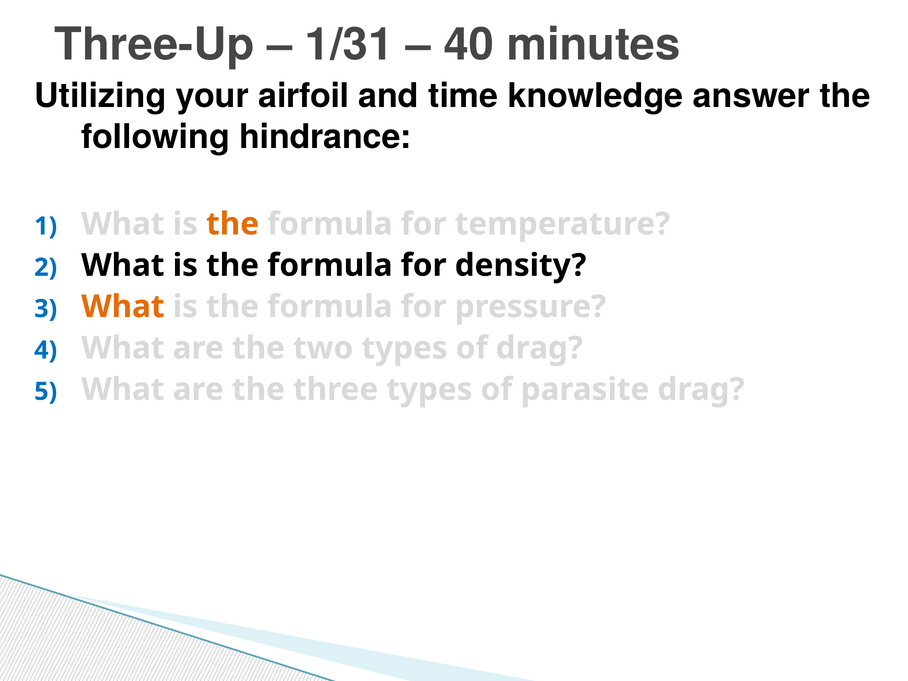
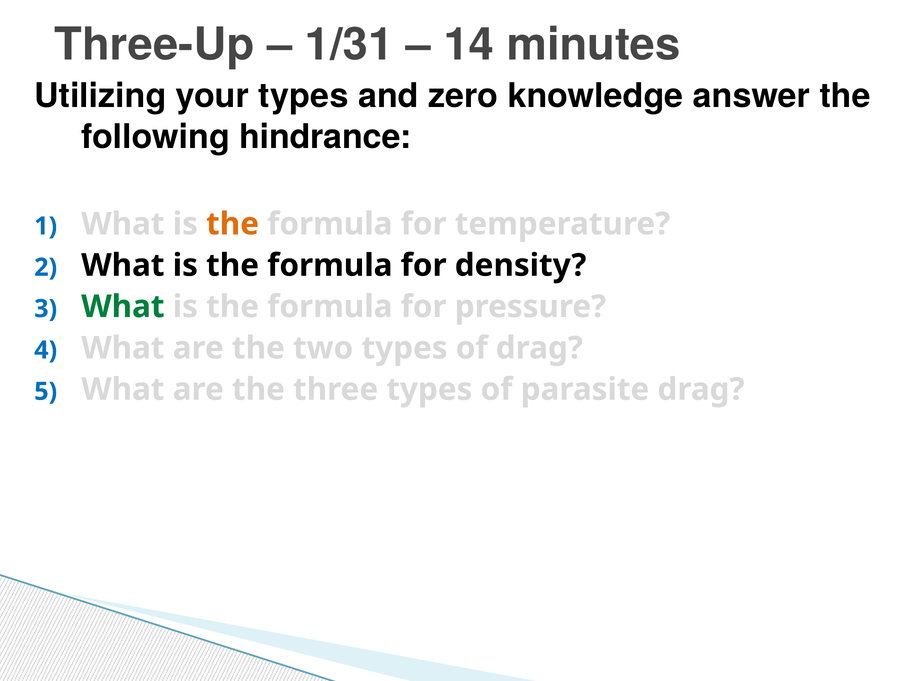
40: 40 -> 14 (469, 45)
your airfoil: airfoil -> types (303, 96)
time: time -> zero (463, 96)
What colour: orange -> green (123, 307)
